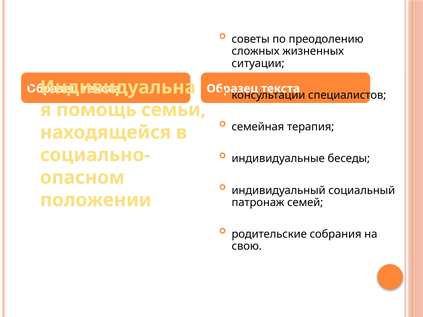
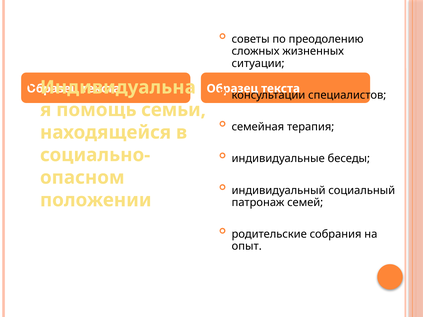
свою: свою -> опыт (247, 246)
